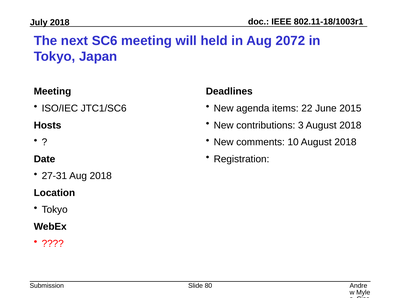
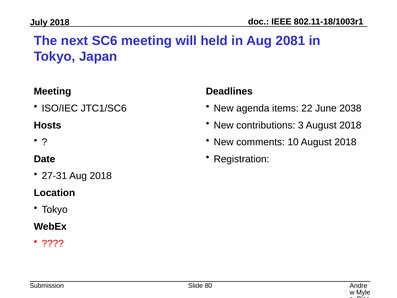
2072: 2072 -> 2081 (290, 41)
2015: 2015 -> 2038 (350, 108)
